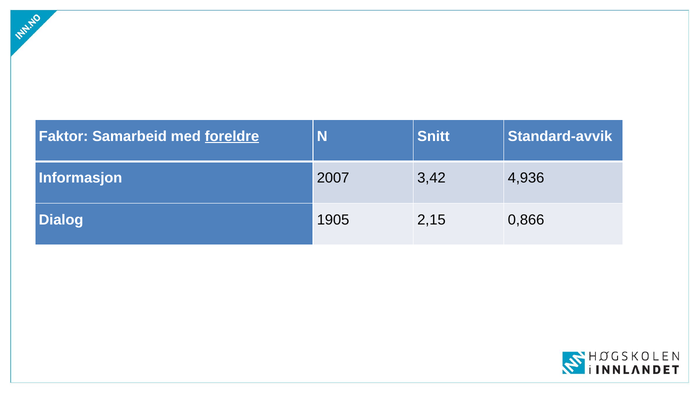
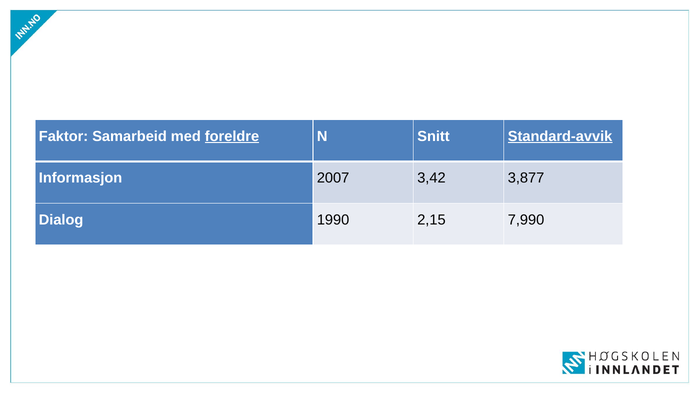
Standard-avvik underline: none -> present (560, 136)
4,936: 4,936 -> 3,877 (526, 178)
1905: 1905 -> 1990 (333, 220)
0,866: 0,866 -> 7,990 (526, 220)
